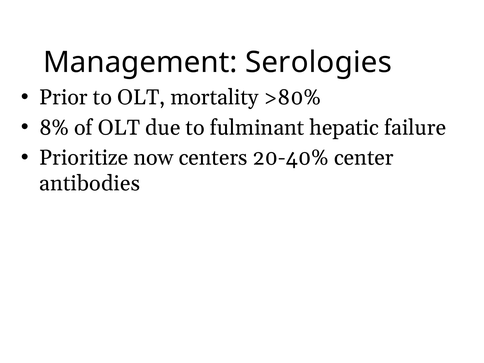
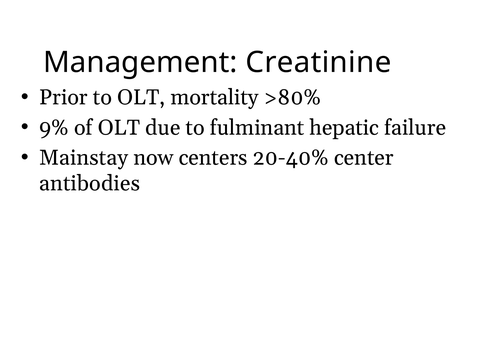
Serologies: Serologies -> Creatinine (318, 63)
8%: 8% -> 9% (54, 128)
Prioritize: Prioritize -> Mainstay (84, 158)
